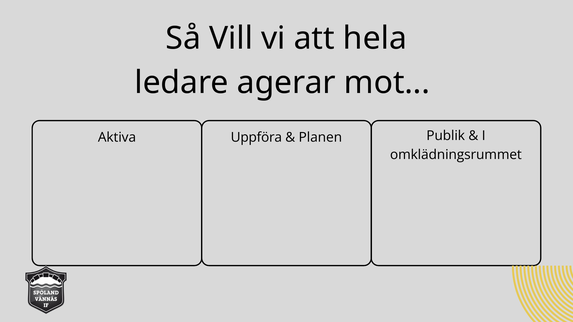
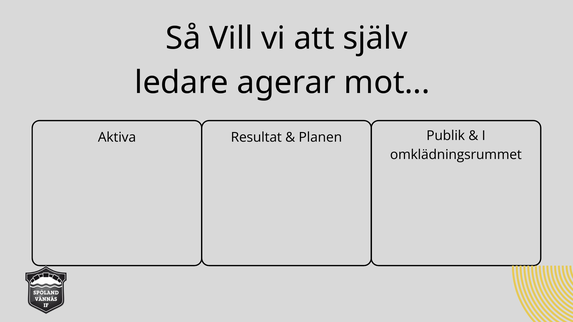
hela: hela -> själv (375, 38)
Uppföra: Uppföra -> Resultat (256, 138)
